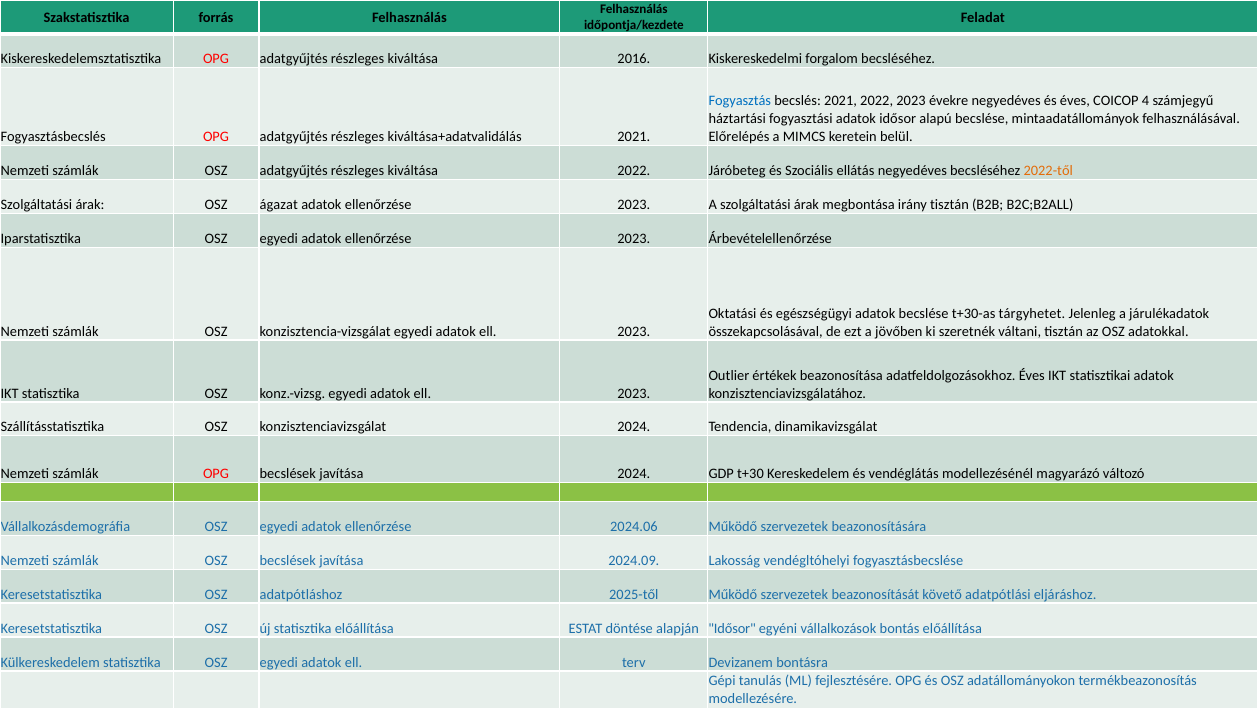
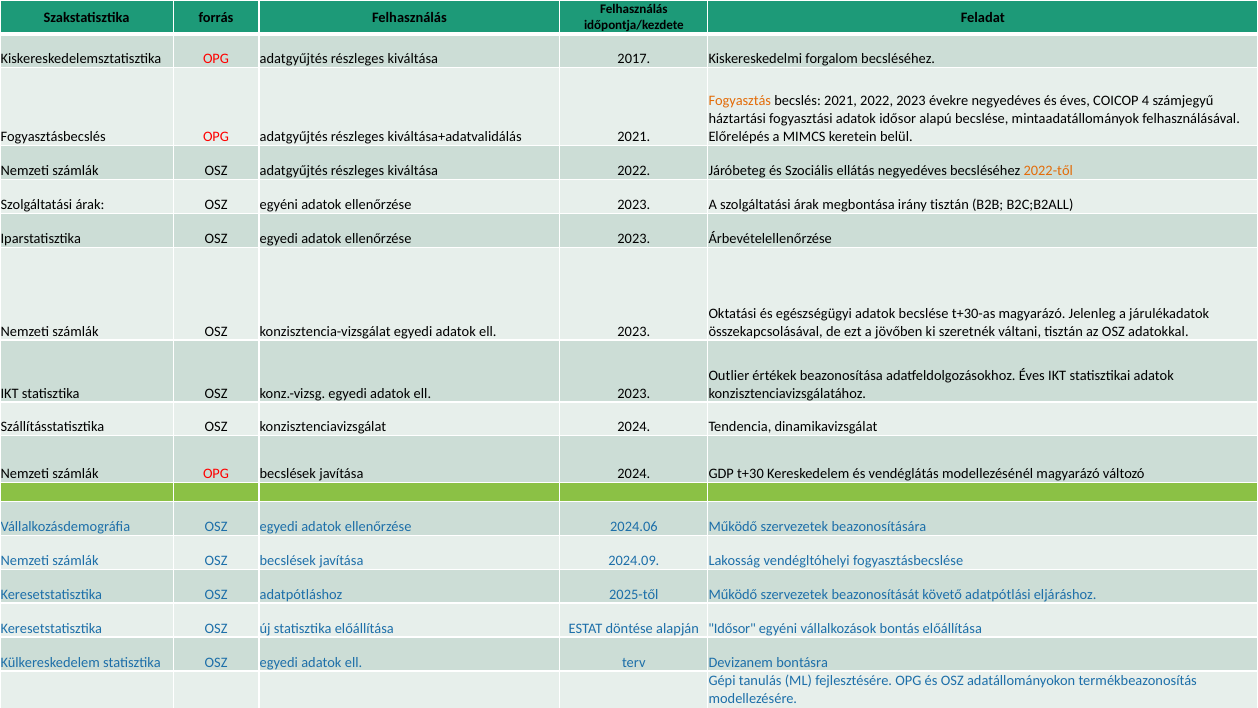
2016: 2016 -> 2017 (634, 59)
Fogyasztás colour: blue -> orange (740, 101)
OSZ ágazat: ágazat -> egyéni (279, 204)
t+30-as tárgyhetet: tárgyhetet -> magyarázó (1032, 313)
